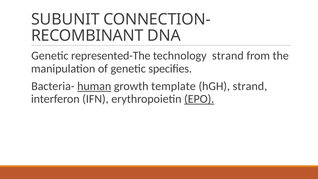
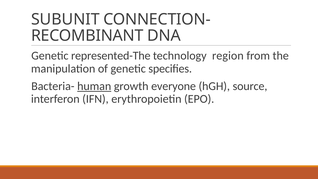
technology strand: strand -> region (228, 56)
template: template -> everyone (174, 86)
hGH strand: strand -> source (250, 86)
EPO underline: present -> none (199, 99)
